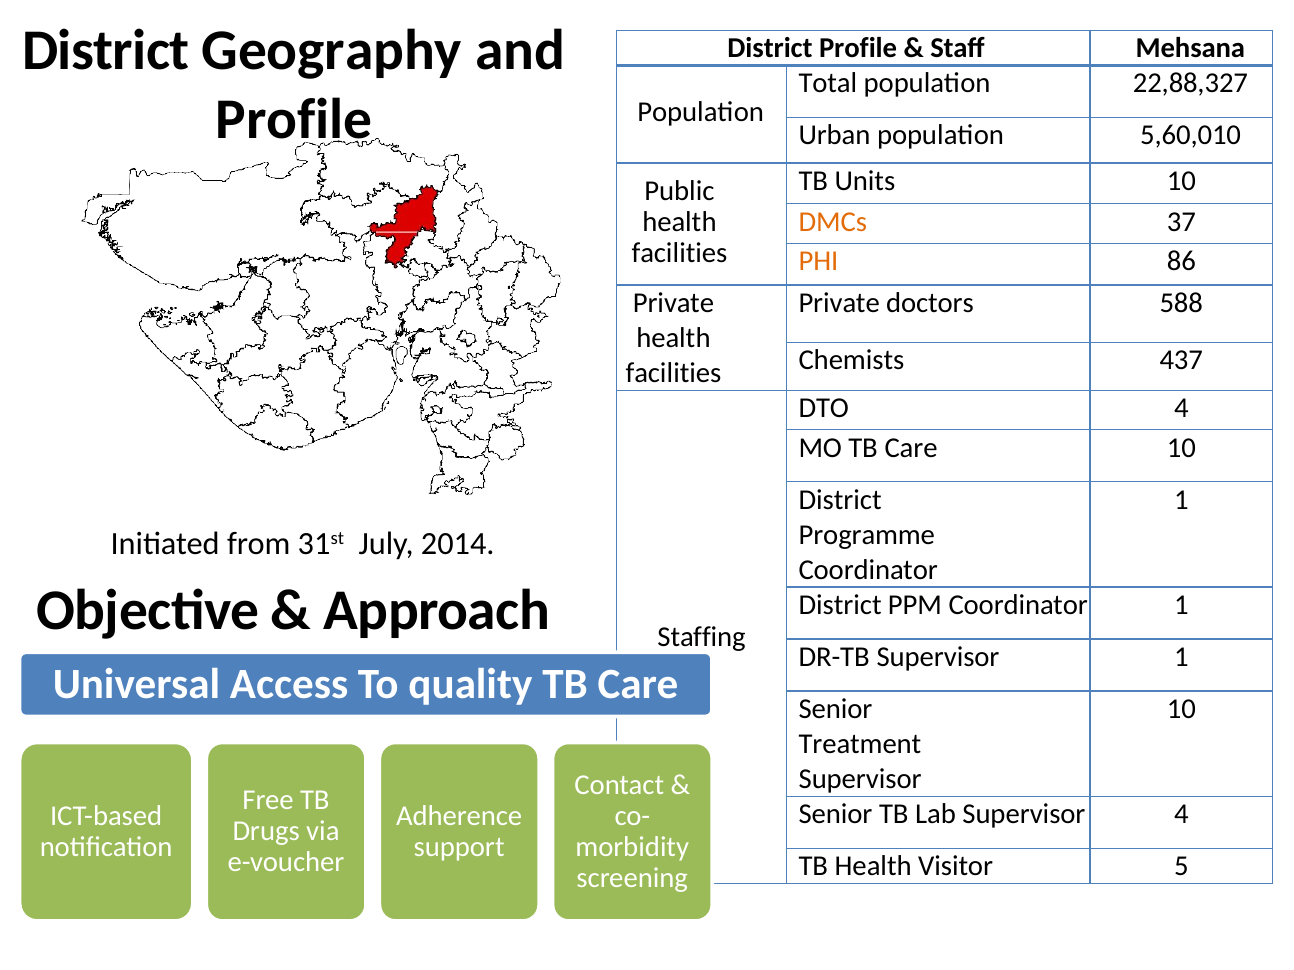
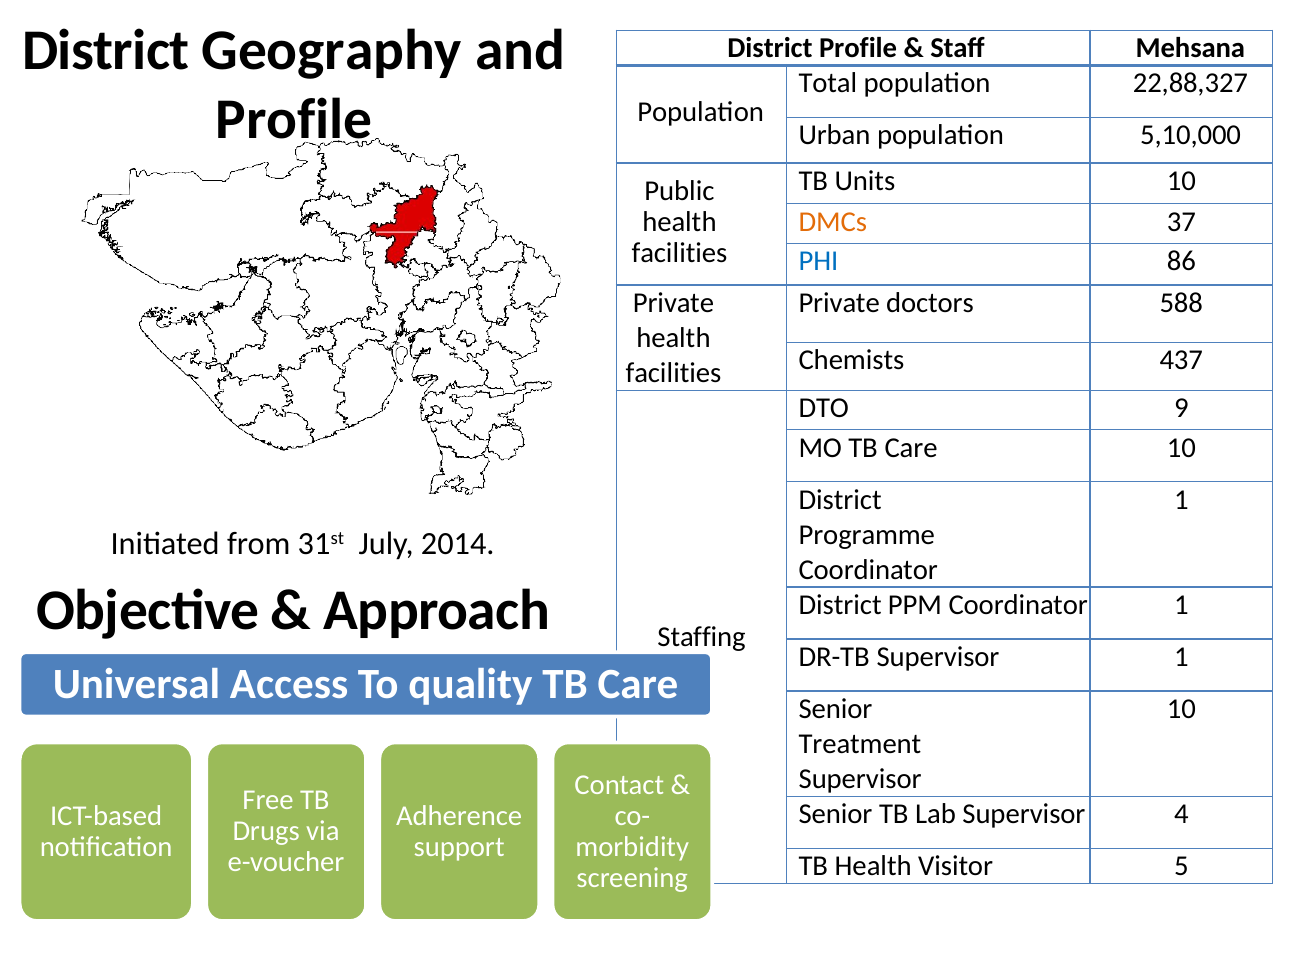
5,60,010: 5,60,010 -> 5,10,000 (1191, 135)
PHI colour: orange -> blue (818, 262)
DTO 4: 4 -> 9 (1181, 409)
